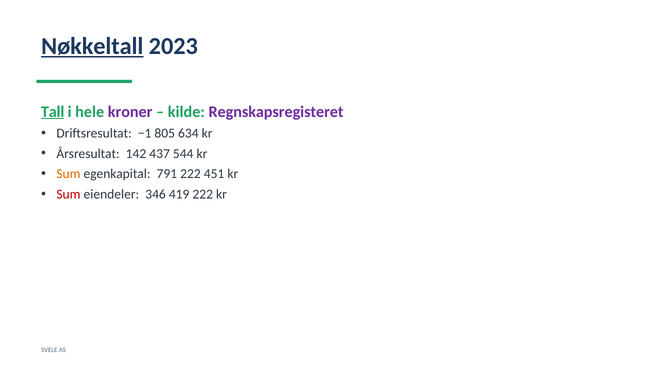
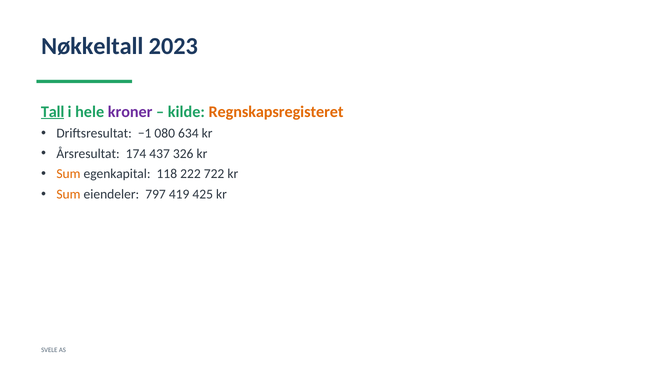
Nøkkeltall underline: present -> none (92, 46)
Regnskapsregisteret colour: purple -> orange (276, 112)
805: 805 -> 080 (165, 133)
142: 142 -> 174 (136, 154)
544: 544 -> 326 (183, 154)
791: 791 -> 118 (167, 174)
451: 451 -> 722 (214, 174)
Sum colour: red -> orange (68, 194)
346: 346 -> 797 (156, 194)
419 222: 222 -> 425 (203, 194)
